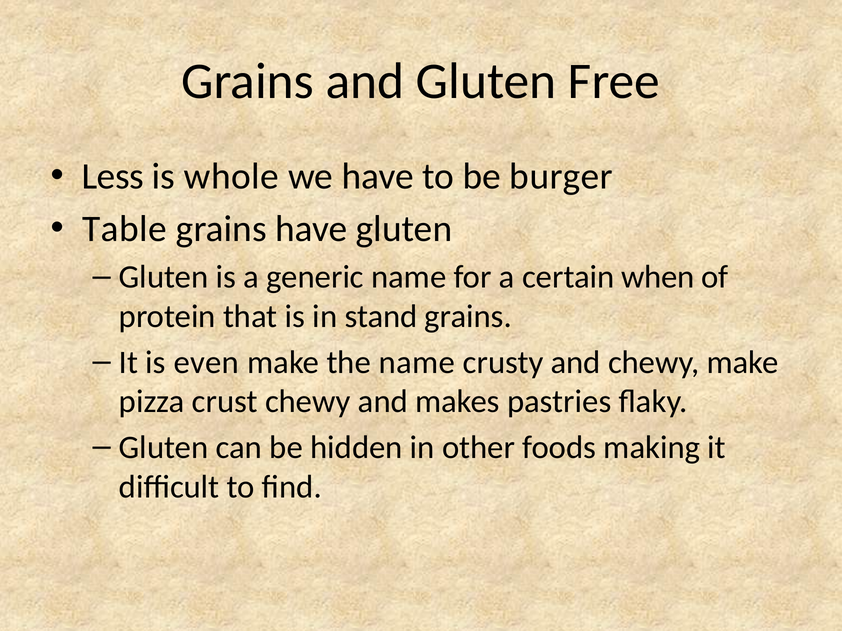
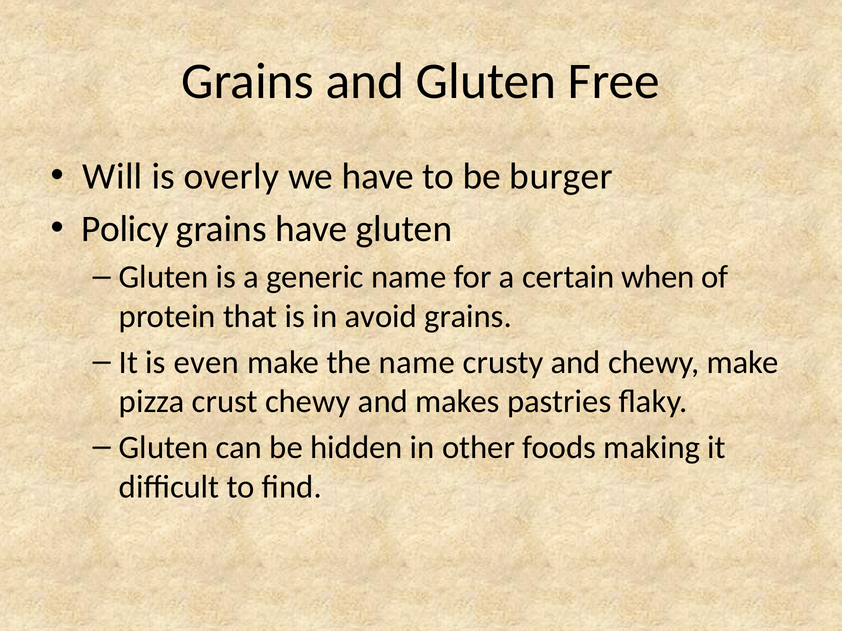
Less: Less -> Will (112, 177)
whole: whole -> overly (231, 177)
Table: Table -> Policy (125, 229)
stand: stand -> avoid (381, 317)
